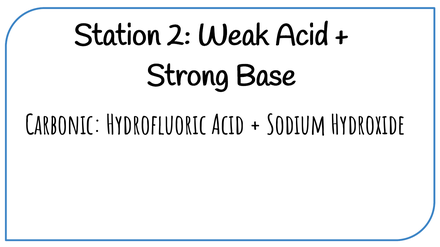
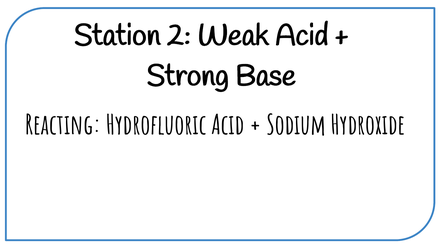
Carbonic: Carbonic -> Reacting (63, 126)
